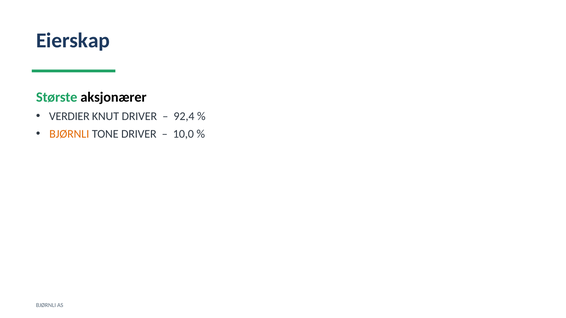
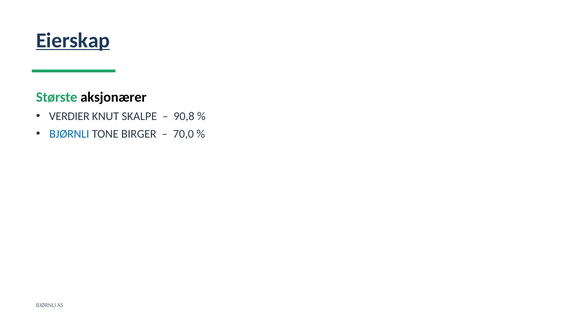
Eierskap underline: none -> present (73, 40)
KNUT DRIVER: DRIVER -> SKALPE (139, 116)
92,4: 92,4 -> 90,8 (184, 116)
BJØRNLI colour: orange -> blue (69, 134)
TONE DRIVER: DRIVER -> BIRGER (139, 134)
10,0: 10,0 -> 70,0 (183, 134)
